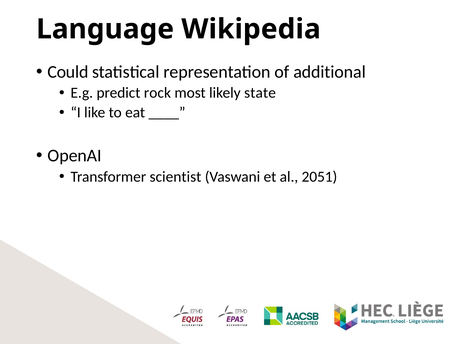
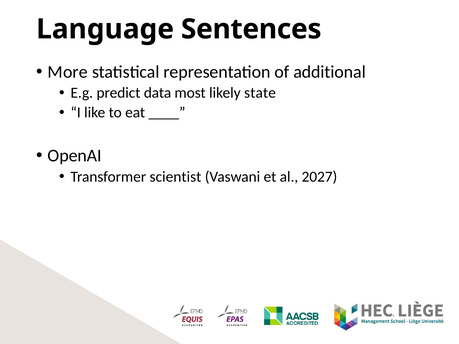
Wikipedia: Wikipedia -> Sentences (251, 29)
Could: Could -> More (68, 72)
rock: rock -> data (158, 93)
2051: 2051 -> 2027 (319, 177)
